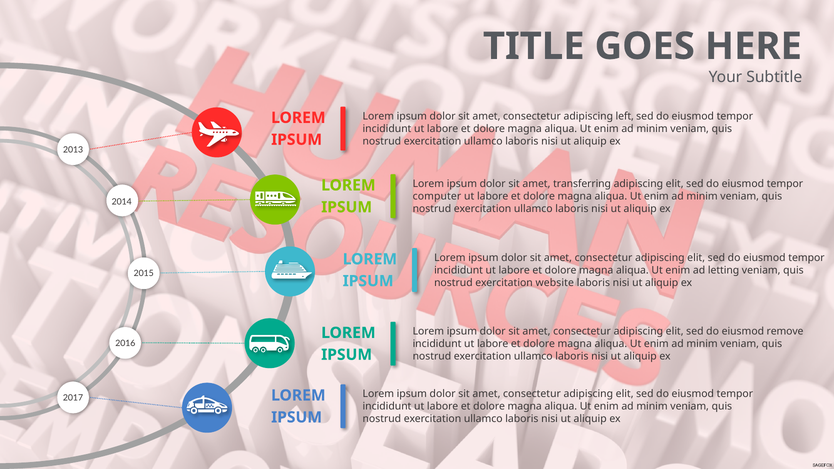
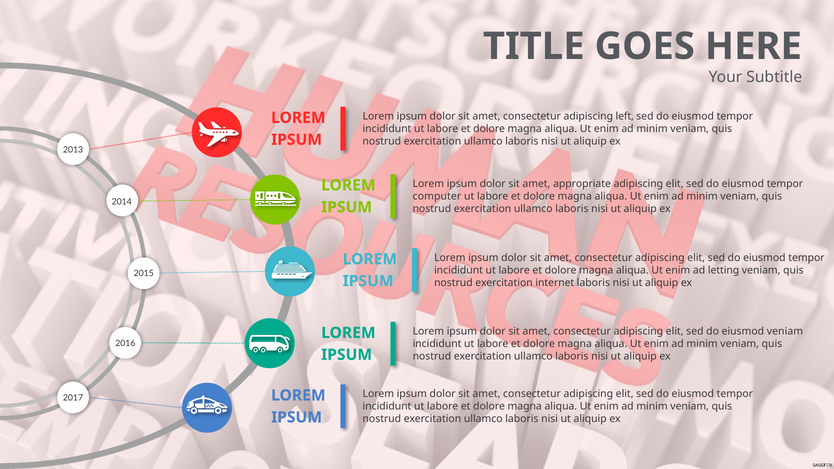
transferring: transferring -> appropriate (582, 184)
website: website -> internet (555, 283)
eiusmod remove: remove -> veniam (785, 331)
